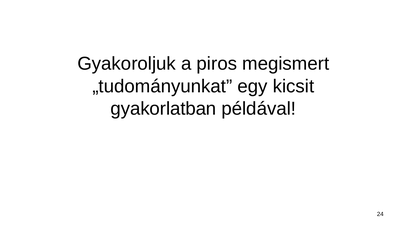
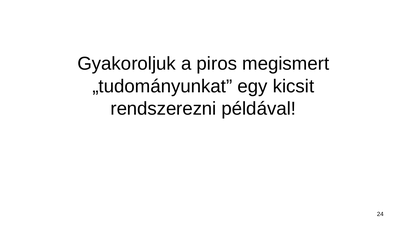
gyakorlatban: gyakorlatban -> rendszerezni (163, 109)
